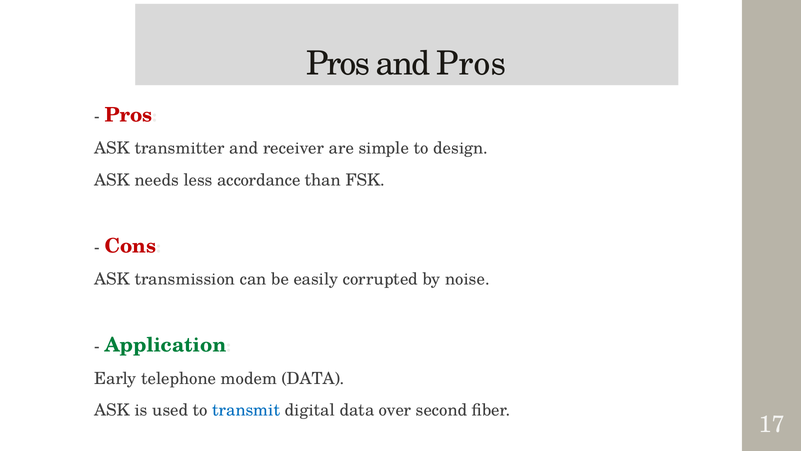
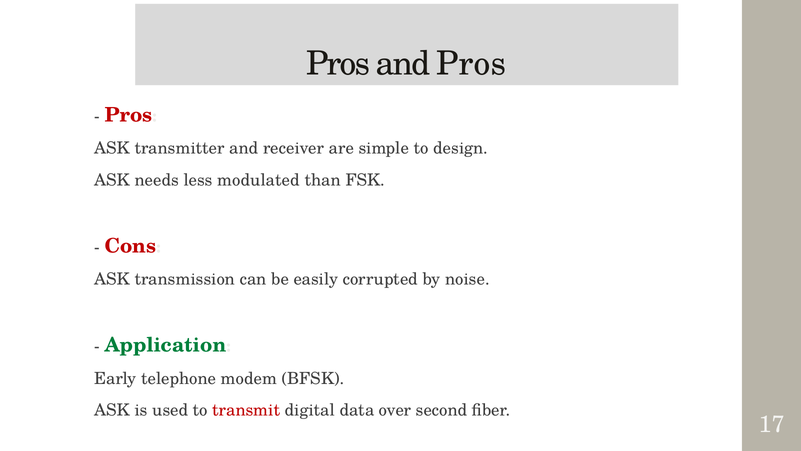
accordance: accordance -> modulated (259, 180)
modem DATA: DATA -> BFSK (313, 378)
transmit colour: blue -> red (246, 410)
